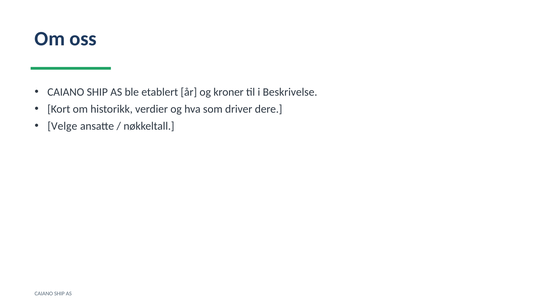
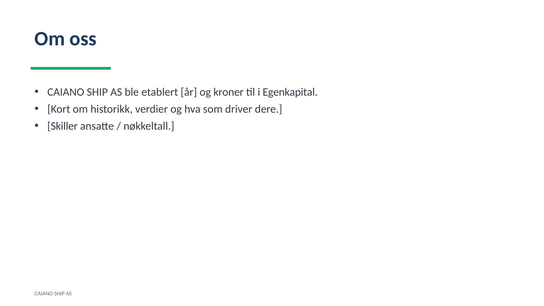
Beskrivelse: Beskrivelse -> Egenkapital (290, 92)
Velge: Velge -> Skiller (63, 126)
